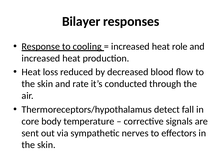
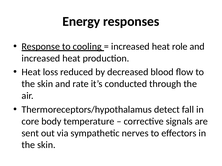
Bilayer: Bilayer -> Energy (81, 21)
